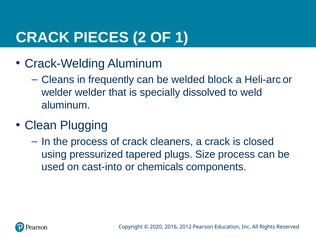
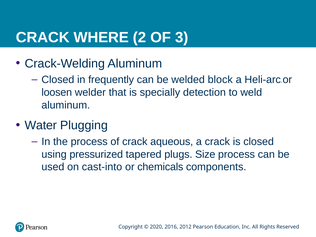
PIECES: PIECES -> WHERE (101, 37)
1: 1 -> 3 (182, 37)
Cleans: Cleans -> Closed (58, 80)
welder: welder -> loosen (57, 92)
dissolved: dissolved -> detection (204, 92)
Clean: Clean -> Water (41, 125)
cleaners: cleaners -> aqueous (172, 142)
